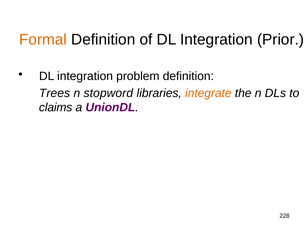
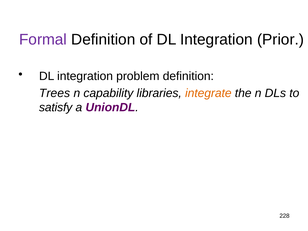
Formal colour: orange -> purple (43, 40)
stopword: stopword -> capability (108, 93)
claims: claims -> satisfy (56, 107)
